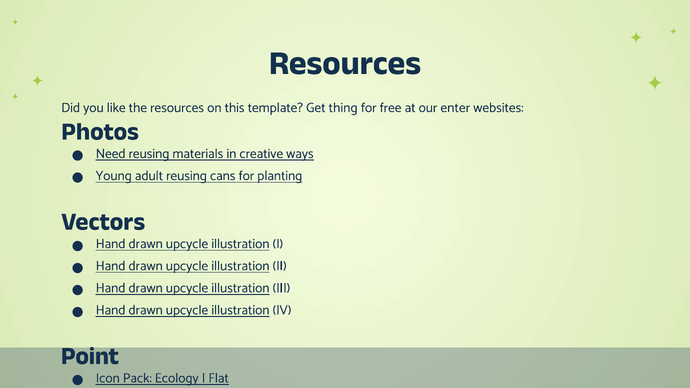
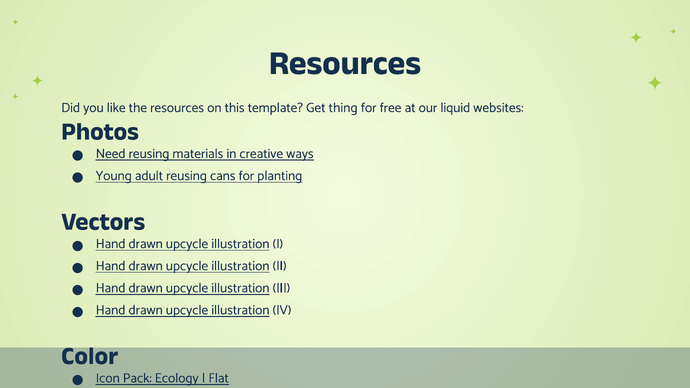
enter: enter -> liquid (455, 108)
Point: Point -> Color (90, 356)
